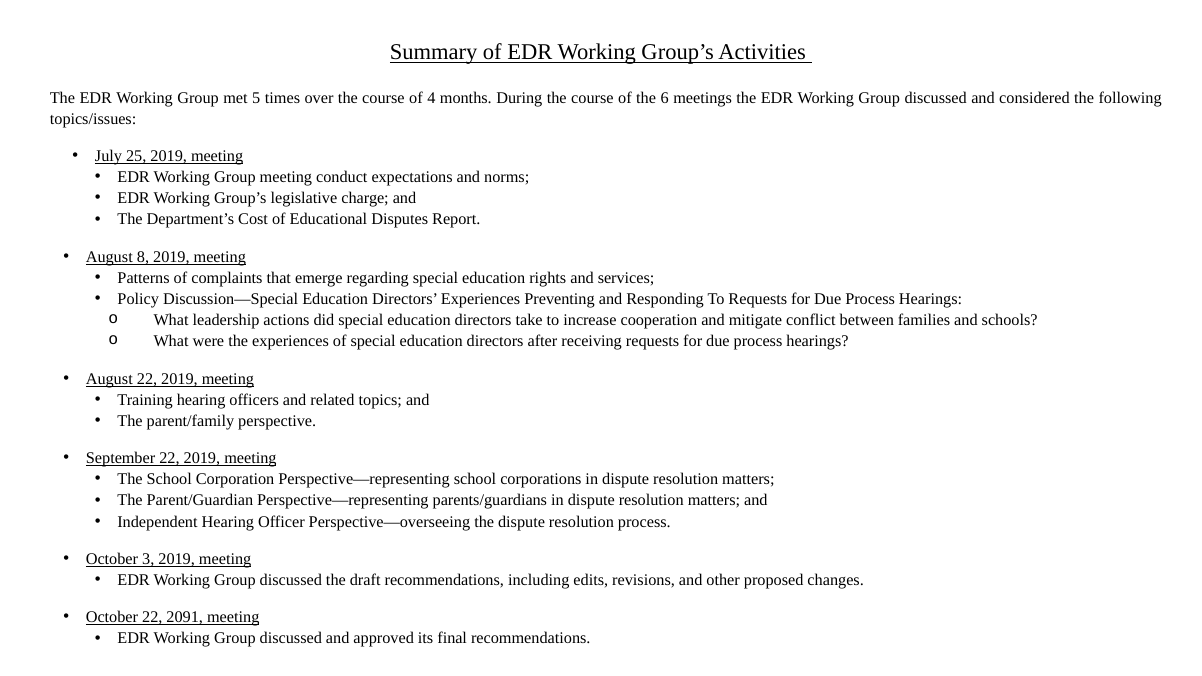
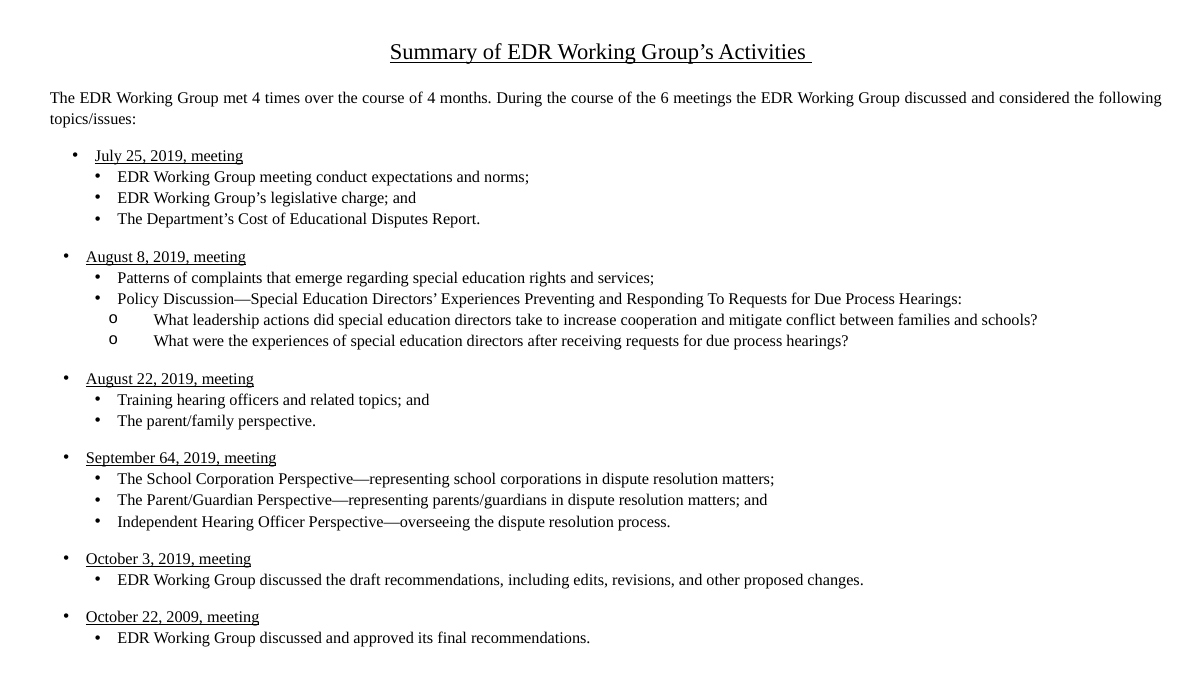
met 5: 5 -> 4 (256, 98)
September 22: 22 -> 64 (169, 458)
2091: 2091 -> 2009 (185, 618)
